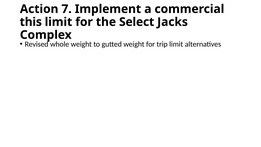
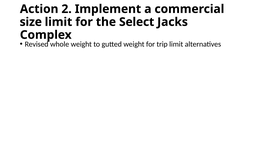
7: 7 -> 2 (67, 9)
this: this -> size (31, 22)
